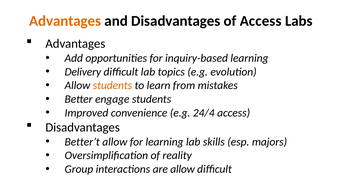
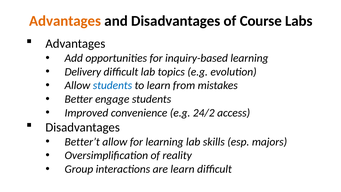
of Access: Access -> Course (261, 21)
students colour: orange -> blue (112, 85)
24/4: 24/4 -> 24/2 (204, 113)
are allow: allow -> learn (182, 169)
